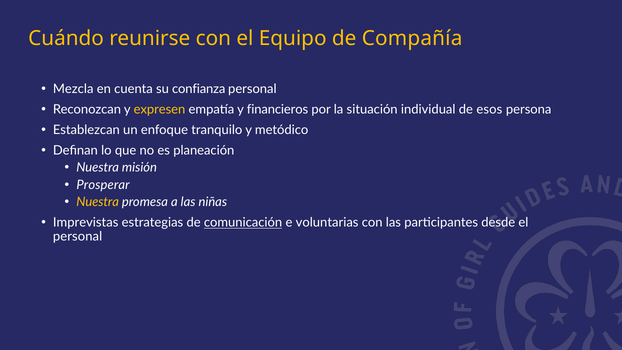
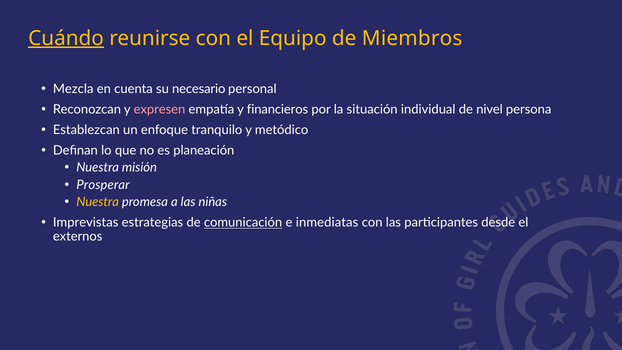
Cuándo underline: none -> present (66, 38)
Compañía: Compañía -> Miembros (412, 38)
confianza: confianza -> necesario (199, 89)
expresen colour: yellow -> pink (159, 109)
esos: esos -> nivel (490, 109)
voluntarias: voluntarias -> inmediatas (327, 222)
personal: personal -> externos (78, 236)
